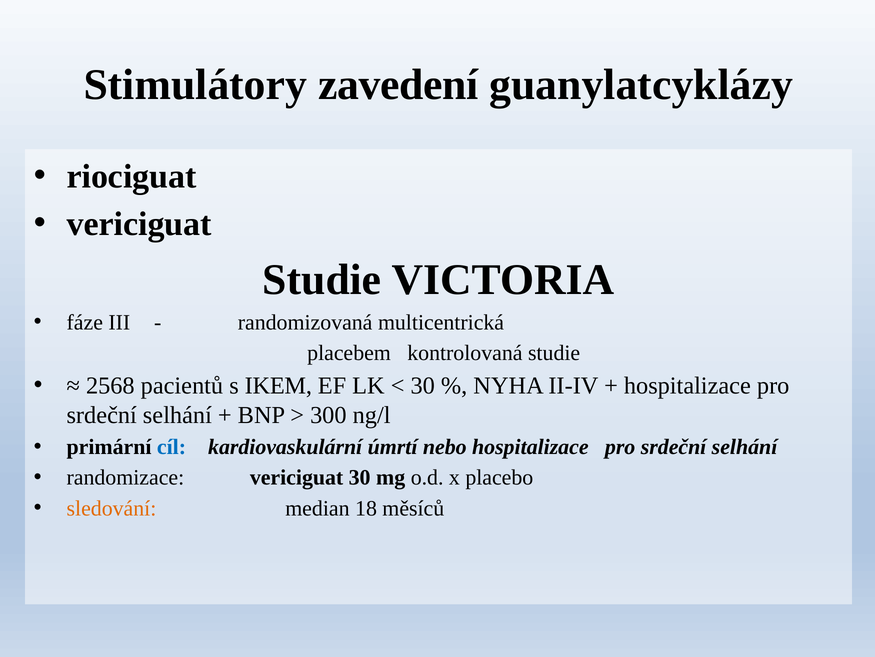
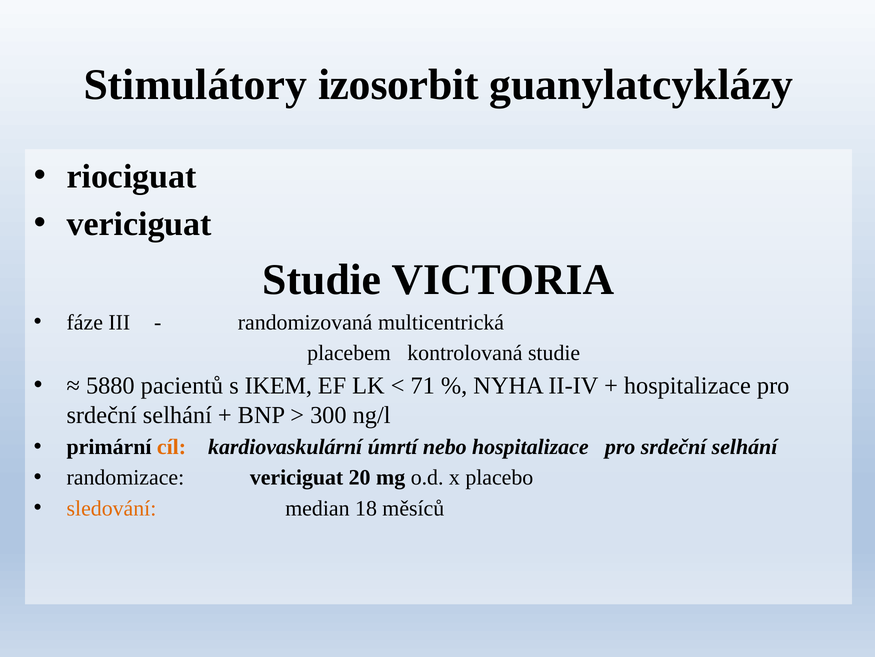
zavedení: zavedení -> izosorbit (398, 85)
2568: 2568 -> 5880 (110, 385)
30: 30 -> 71 (423, 385)
cíl colour: blue -> orange (172, 446)
vericiguat 30: 30 -> 20 (360, 477)
